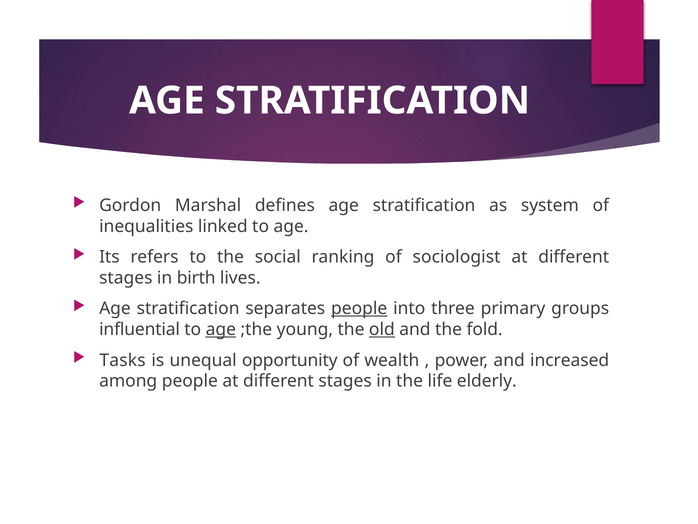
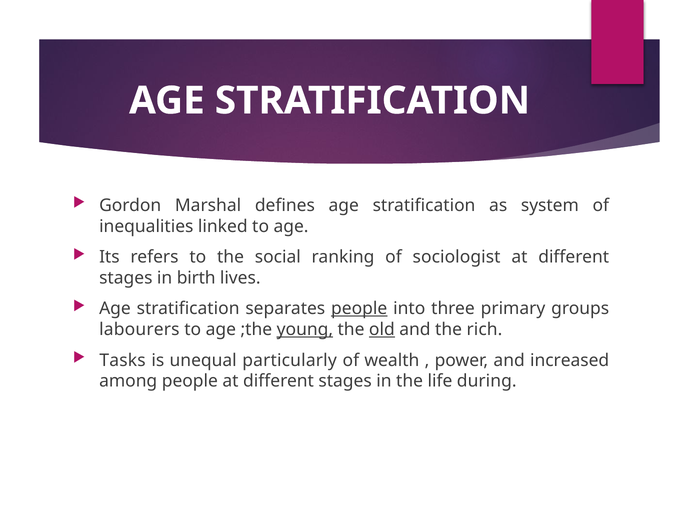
influential: influential -> labourers (139, 329)
age underline: present -> none (221, 329)
young underline: none -> present (305, 329)
fold: fold -> rich (484, 329)
opportunity: opportunity -> particularly (290, 360)
elderly: elderly -> during (487, 381)
